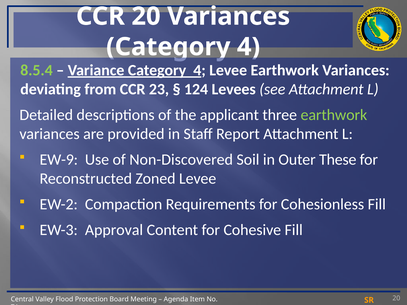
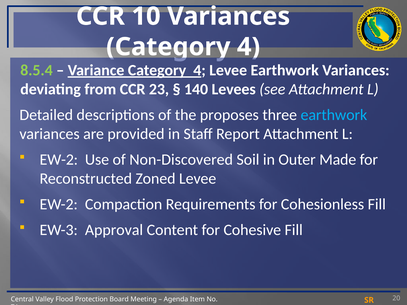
CCR 20: 20 -> 10 (146, 16)
124: 124 -> 140 (196, 89)
applicant: applicant -> proposes (229, 115)
earthwork colour: light green -> light blue (334, 115)
EW-9: EW-9 -> EW-2 (59, 160)
These: These -> Made (338, 160)
